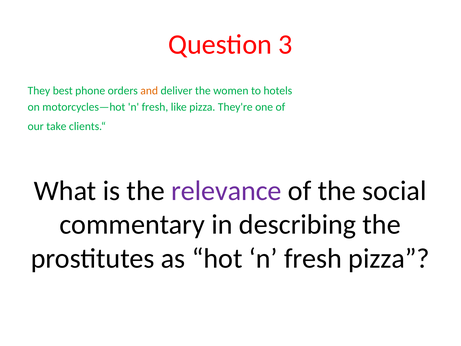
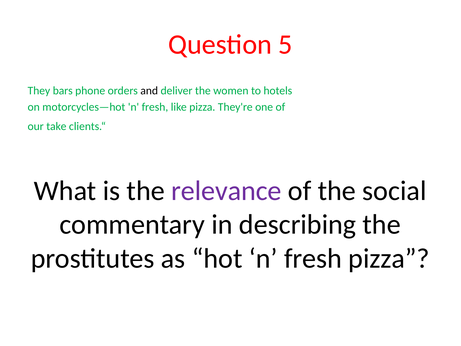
3: 3 -> 5 (285, 45)
best: best -> bars (63, 91)
and colour: orange -> black (149, 91)
